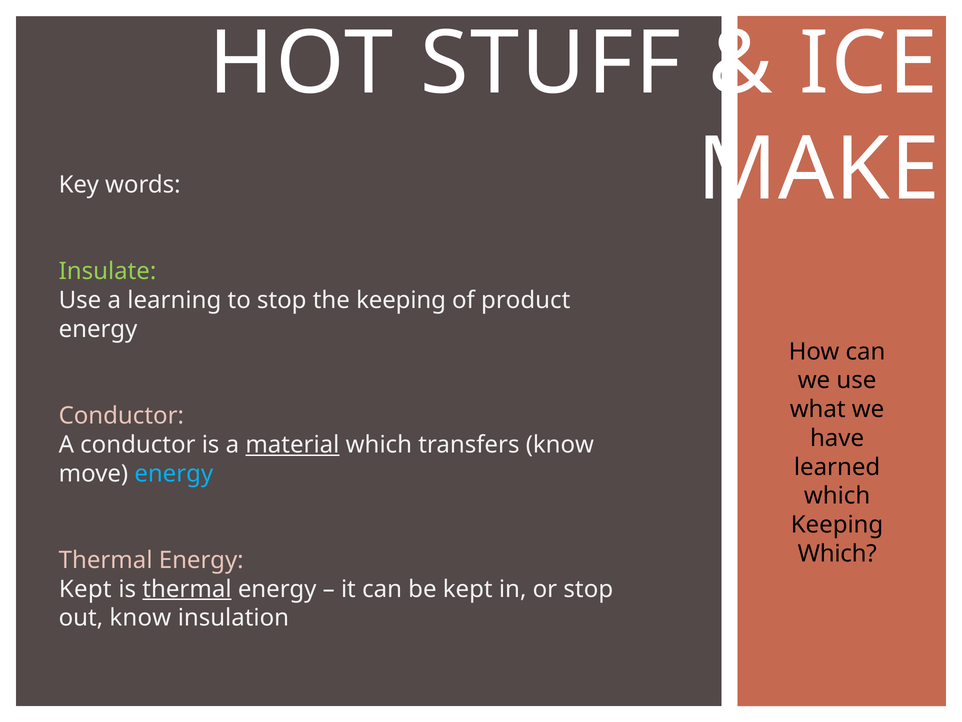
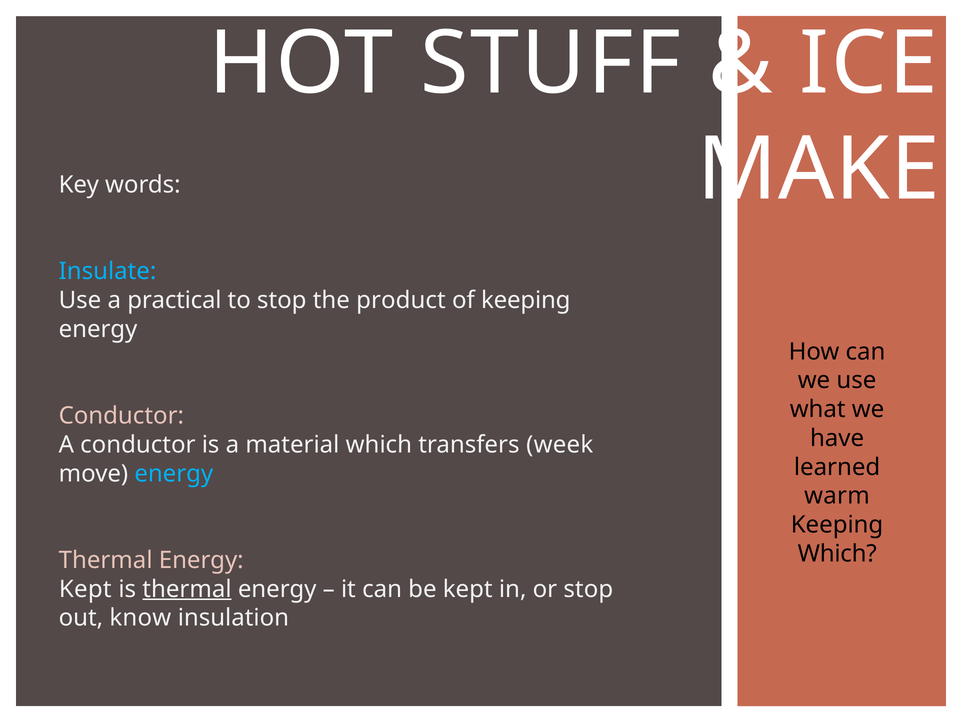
Insulate colour: light green -> light blue (108, 271)
learning: learning -> practical (174, 300)
the keeping: keeping -> product (401, 300)
of product: product -> keeping (526, 300)
material underline: present -> none (292, 444)
transfers know: know -> week (560, 444)
which: which -> warm (837, 496)
